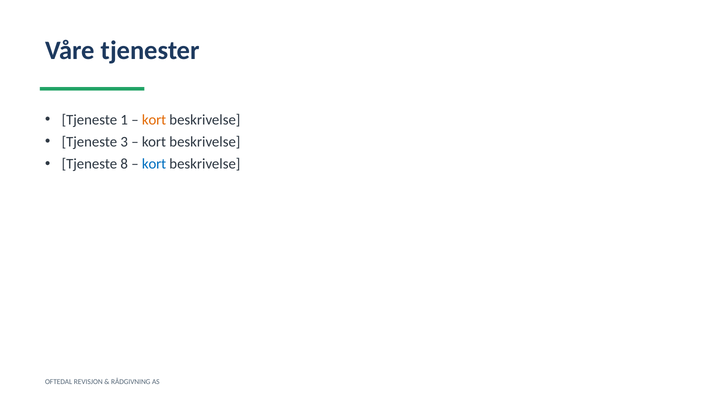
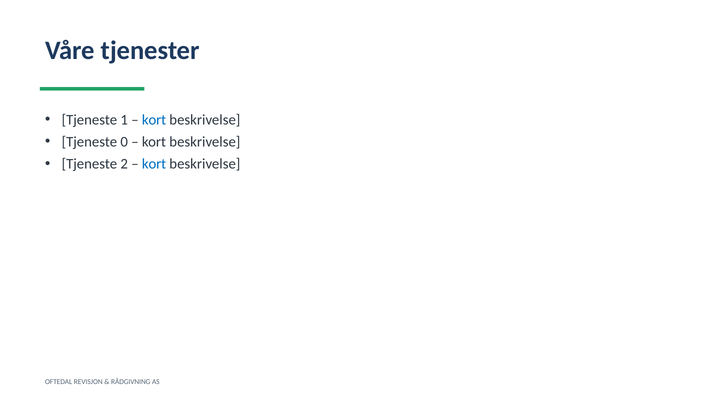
kort colour: orange -> blue (154, 120)
3: 3 -> 0 (124, 142)
8: 8 -> 2 (124, 164)
